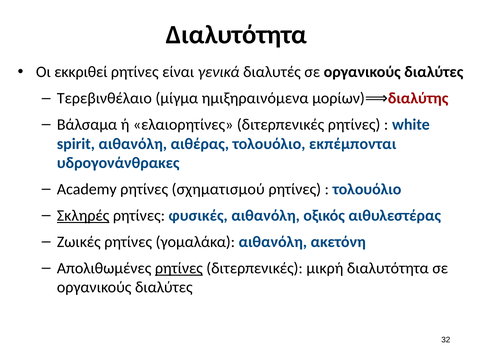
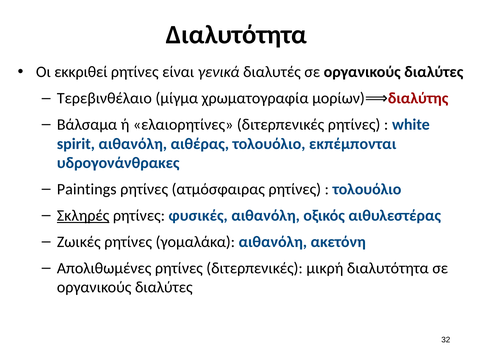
ημιξηραινόμενα: ημιξηραινόμενα -> χρωματογραφία (255, 98)
Academy: Academy -> Paintings (87, 189)
σχηματισμού: σχηματισμού -> ατμόσφαιρας (218, 189)
ρητίνες underline: present -> none (179, 268)
